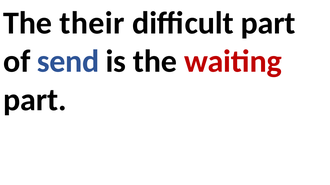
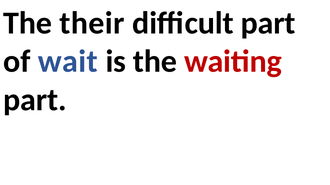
send: send -> wait (68, 62)
